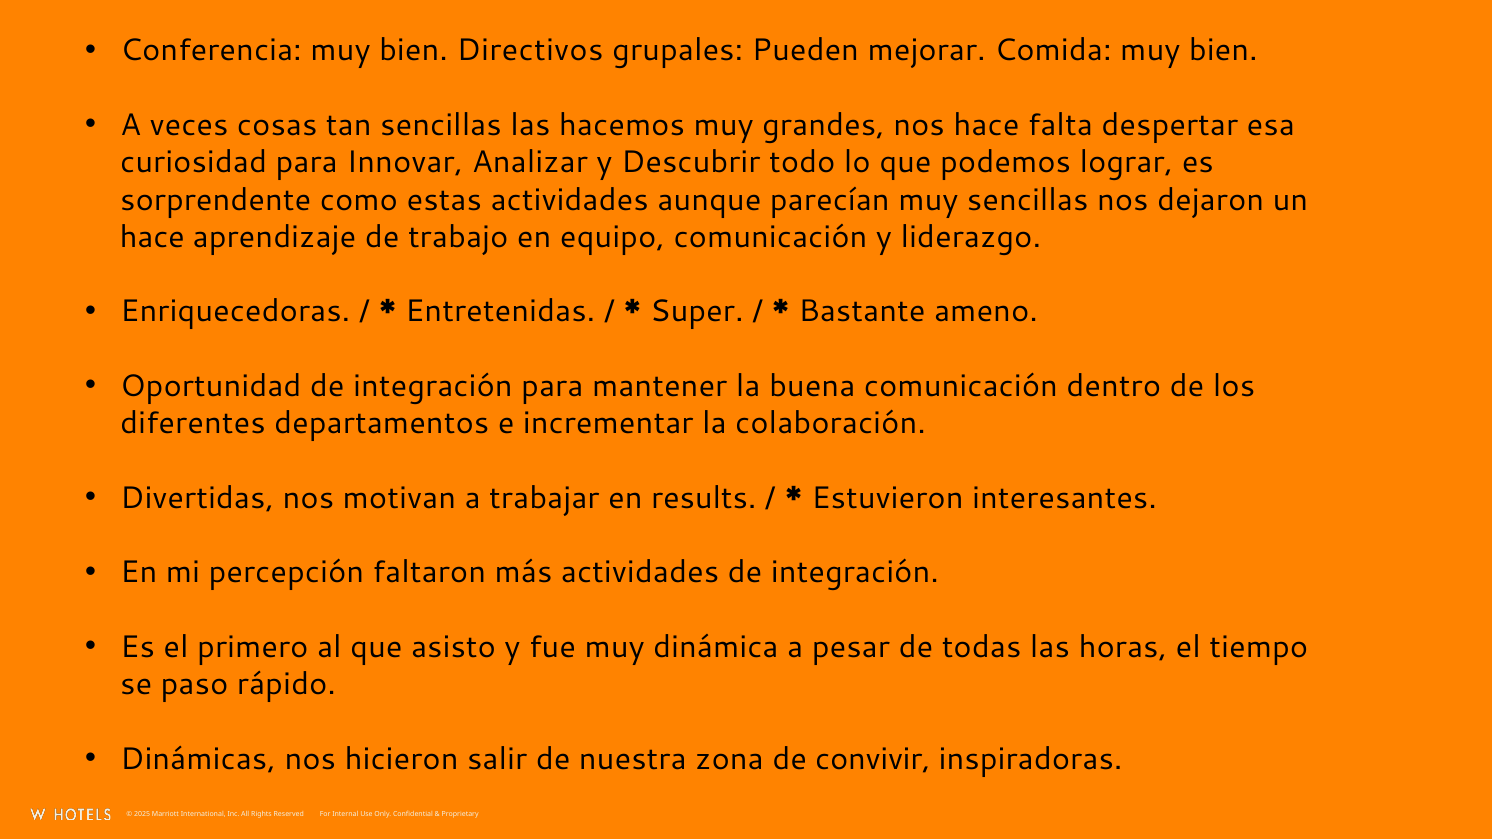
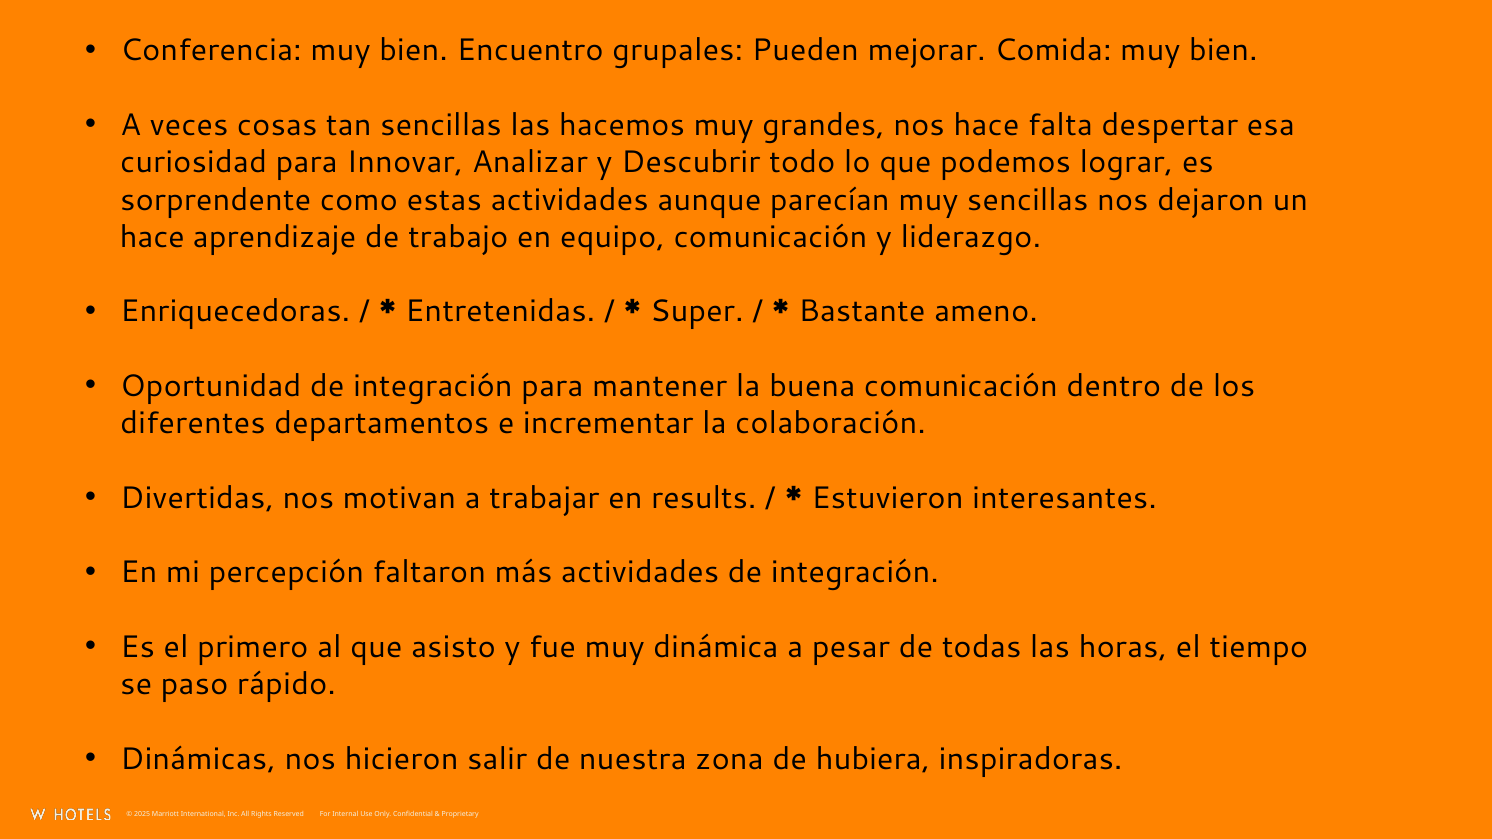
Directivos: Directivos -> Encuentro (530, 51)
convivir: convivir -> hubiera (873, 759)
